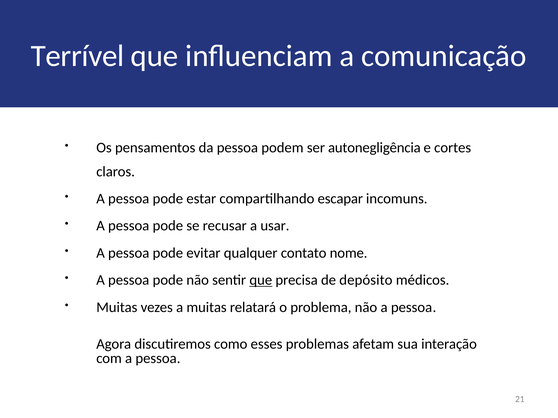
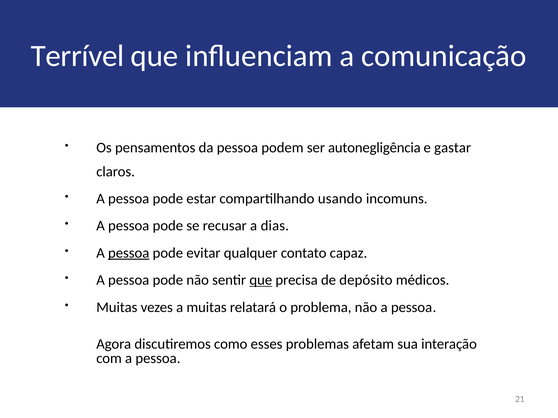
cortes: cortes -> gastar (453, 148)
escapar: escapar -> usando (340, 199)
usar: usar -> dias (275, 226)
pessoa underline: none -> present (129, 253)
nome: nome -> capaz (348, 253)
